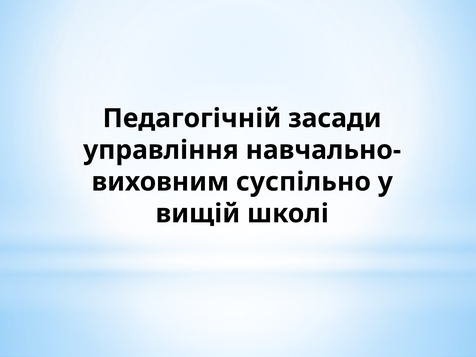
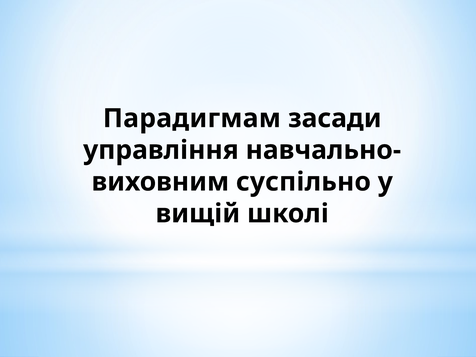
Педагогічній: Педагогічній -> Парадигмам (192, 118)
